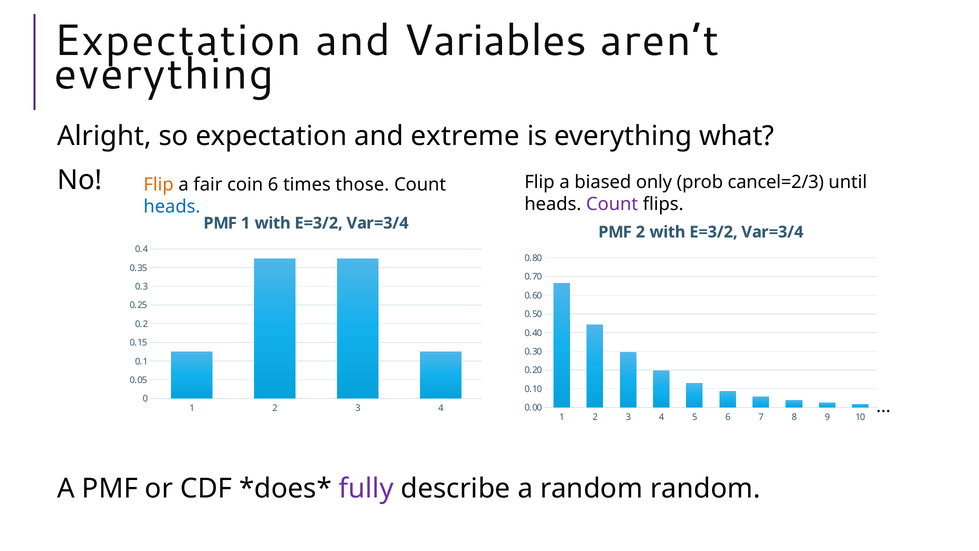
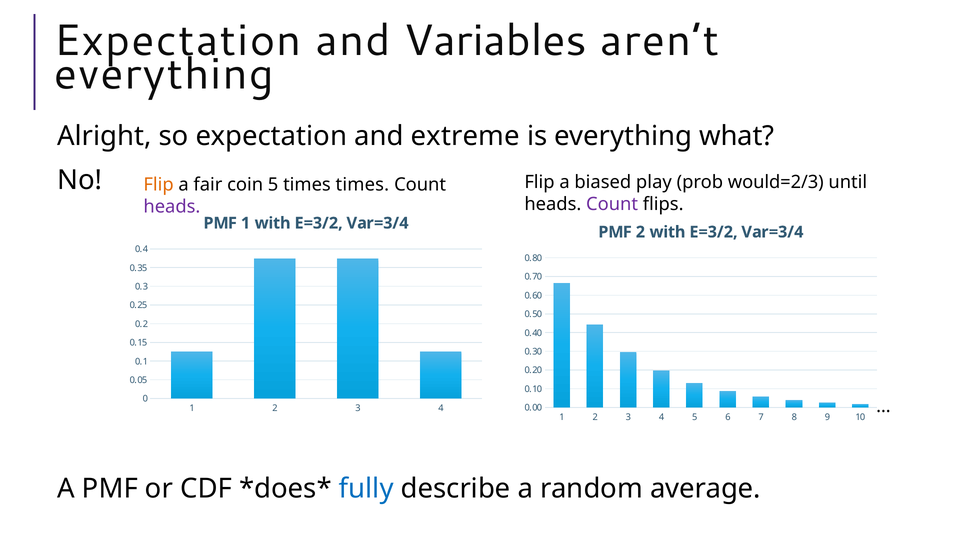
only: only -> play (654, 182)
cancel=2/3: cancel=2/3 -> would=2/3 (776, 182)
coin 6: 6 -> 5 (273, 185)
times those: those -> times (362, 185)
heads colour: blue -> purple (172, 207)
fully colour: purple -> blue (366, 488)
random random: random -> average (705, 488)
